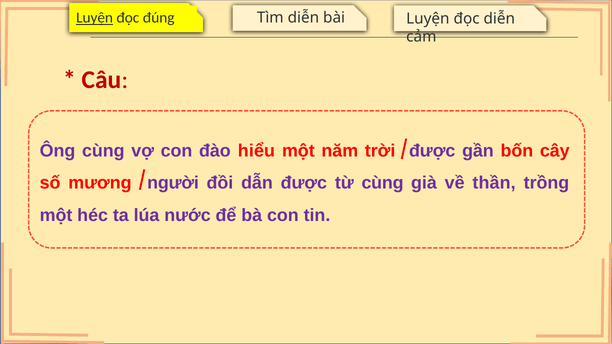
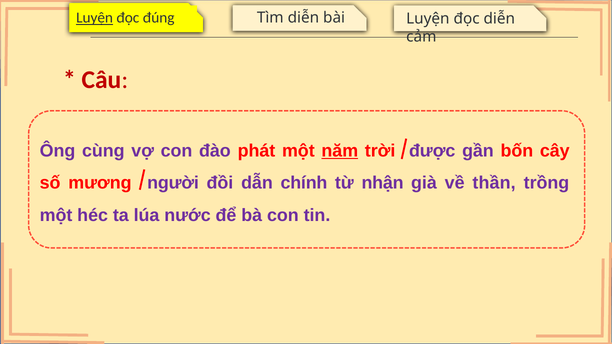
hiểu: hiểu -> phát (257, 151)
năm underline: none -> present (340, 151)
dẫn được: được -> chính (304, 183)
từ cùng: cùng -> nhận (383, 183)
